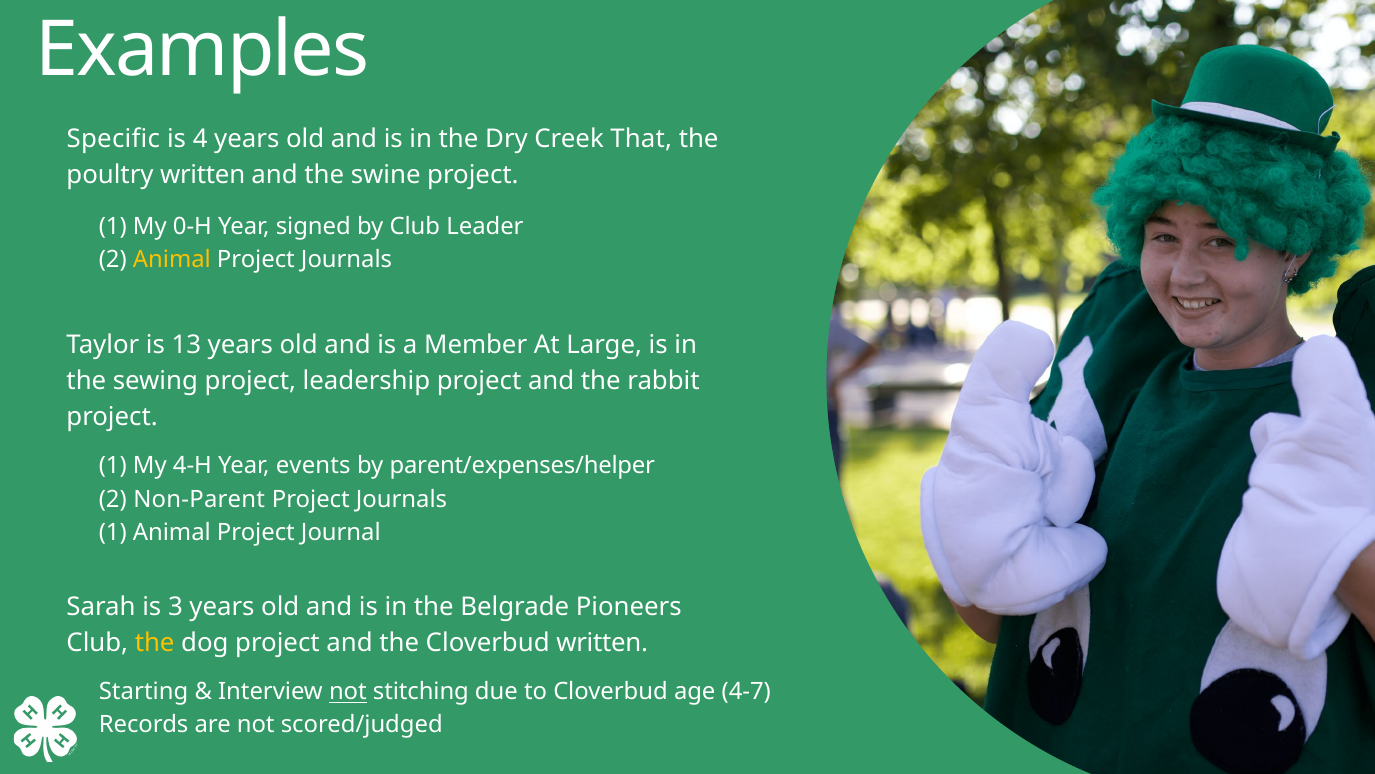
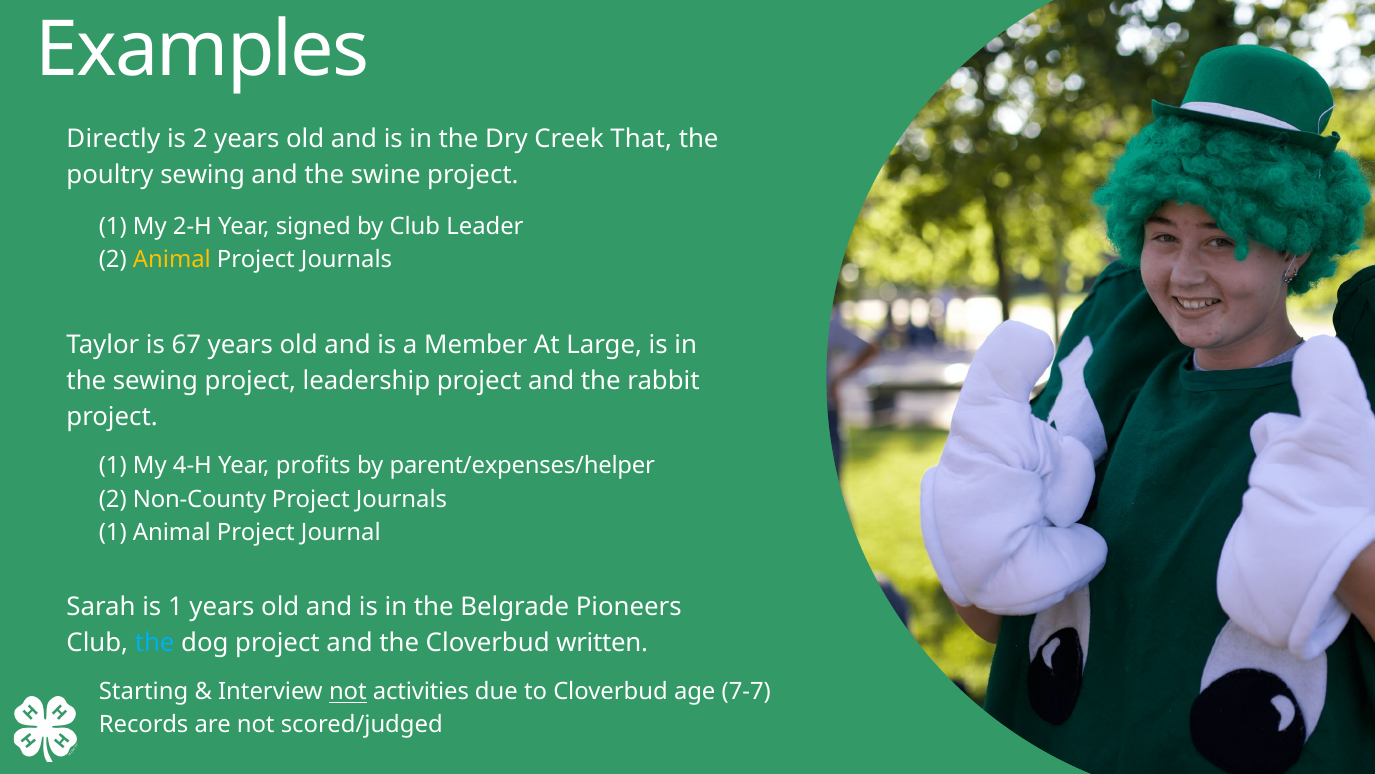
Specific: Specific -> Directly (113, 139)
is 4: 4 -> 2 (200, 139)
poultry written: written -> sewing (203, 175)
0-H: 0-H -> 2-H (192, 226)
13: 13 -> 67 (186, 345)
events: events -> profits (313, 466)
Non-Parent: Non-Parent -> Non-County (199, 499)
is 3: 3 -> 1 (175, 606)
the colour: yellow -> light blue (155, 642)
stitching: stitching -> activities (421, 691)
4-7: 4-7 -> 7-7 (746, 691)
